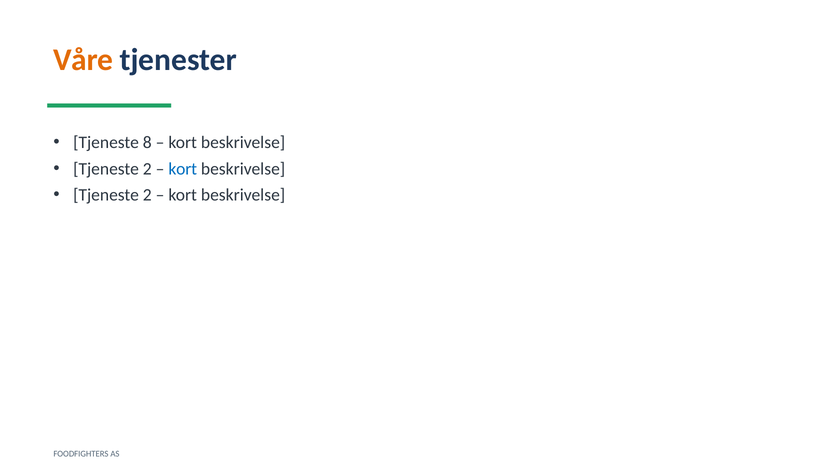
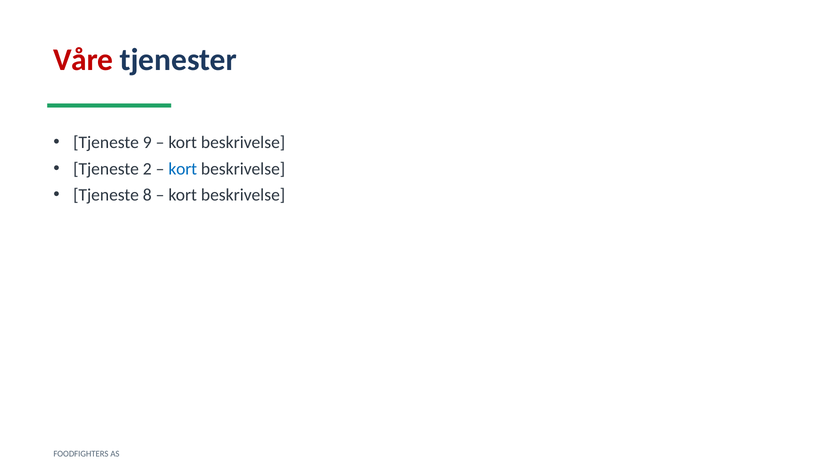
Våre colour: orange -> red (83, 60)
8: 8 -> 9 (147, 142)
2: 2 -> 8 (147, 195)
